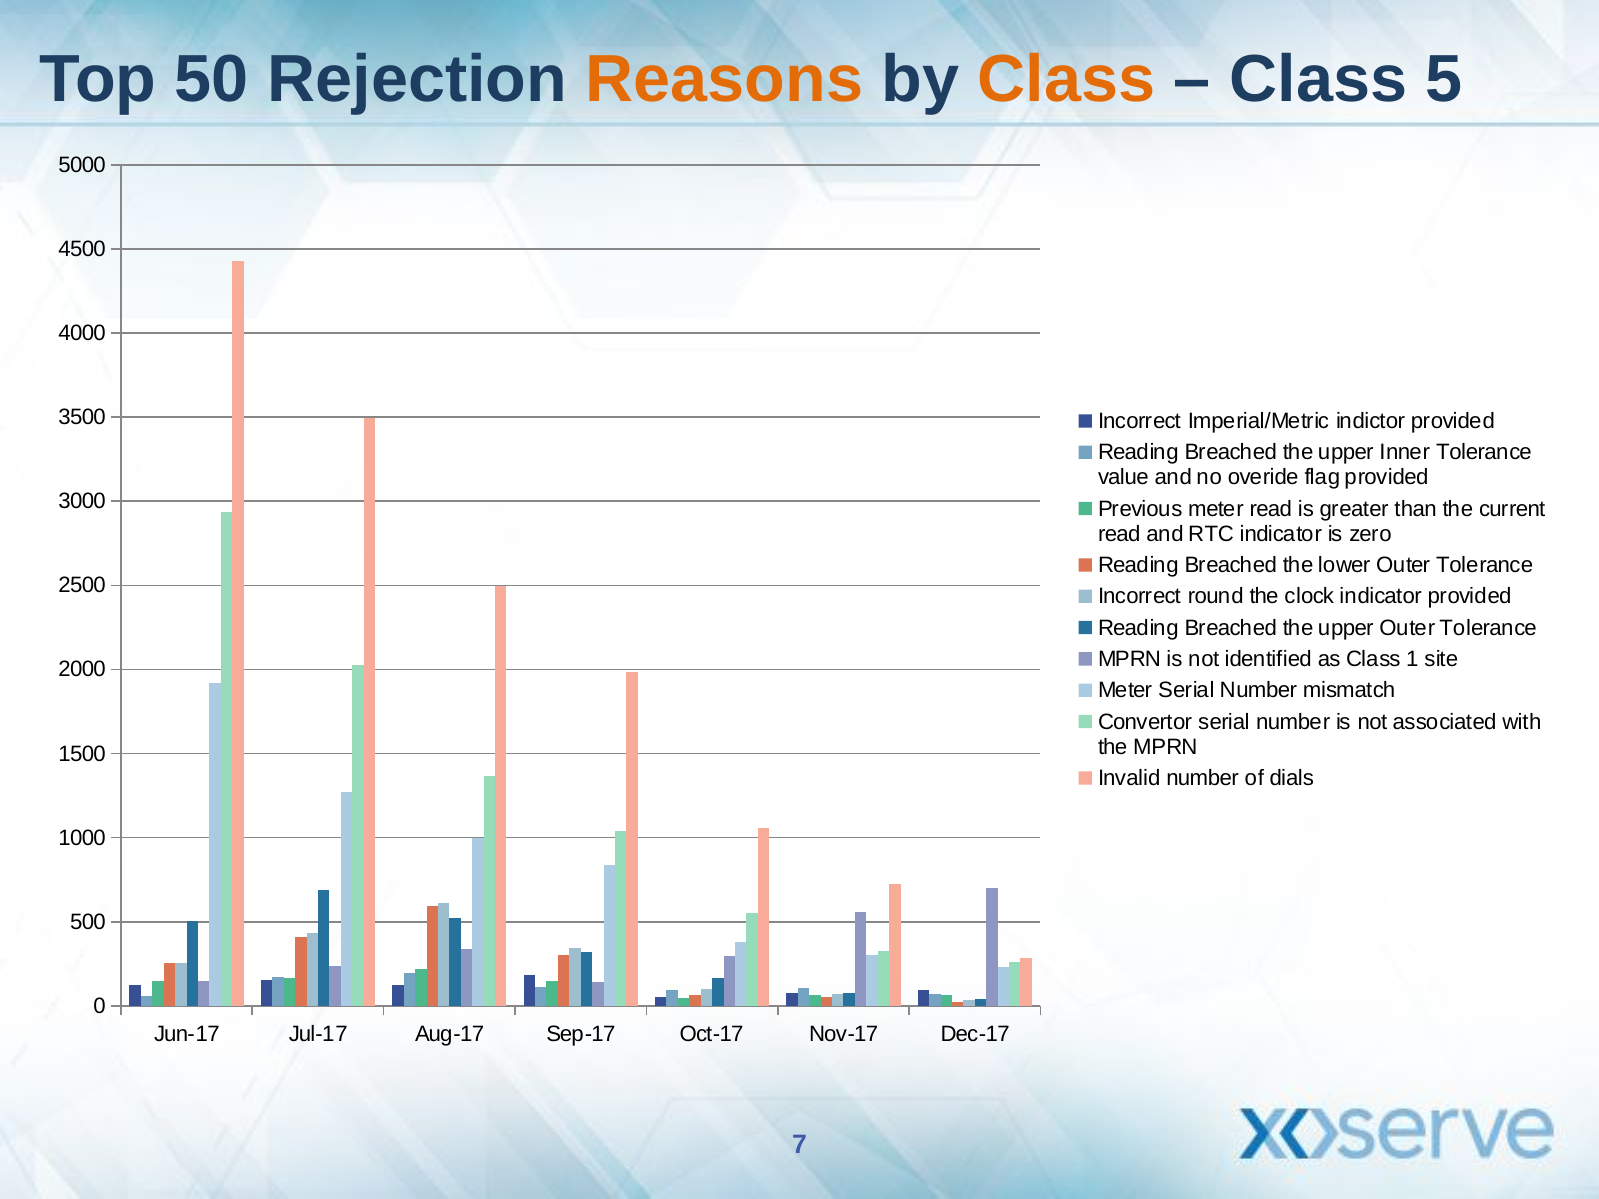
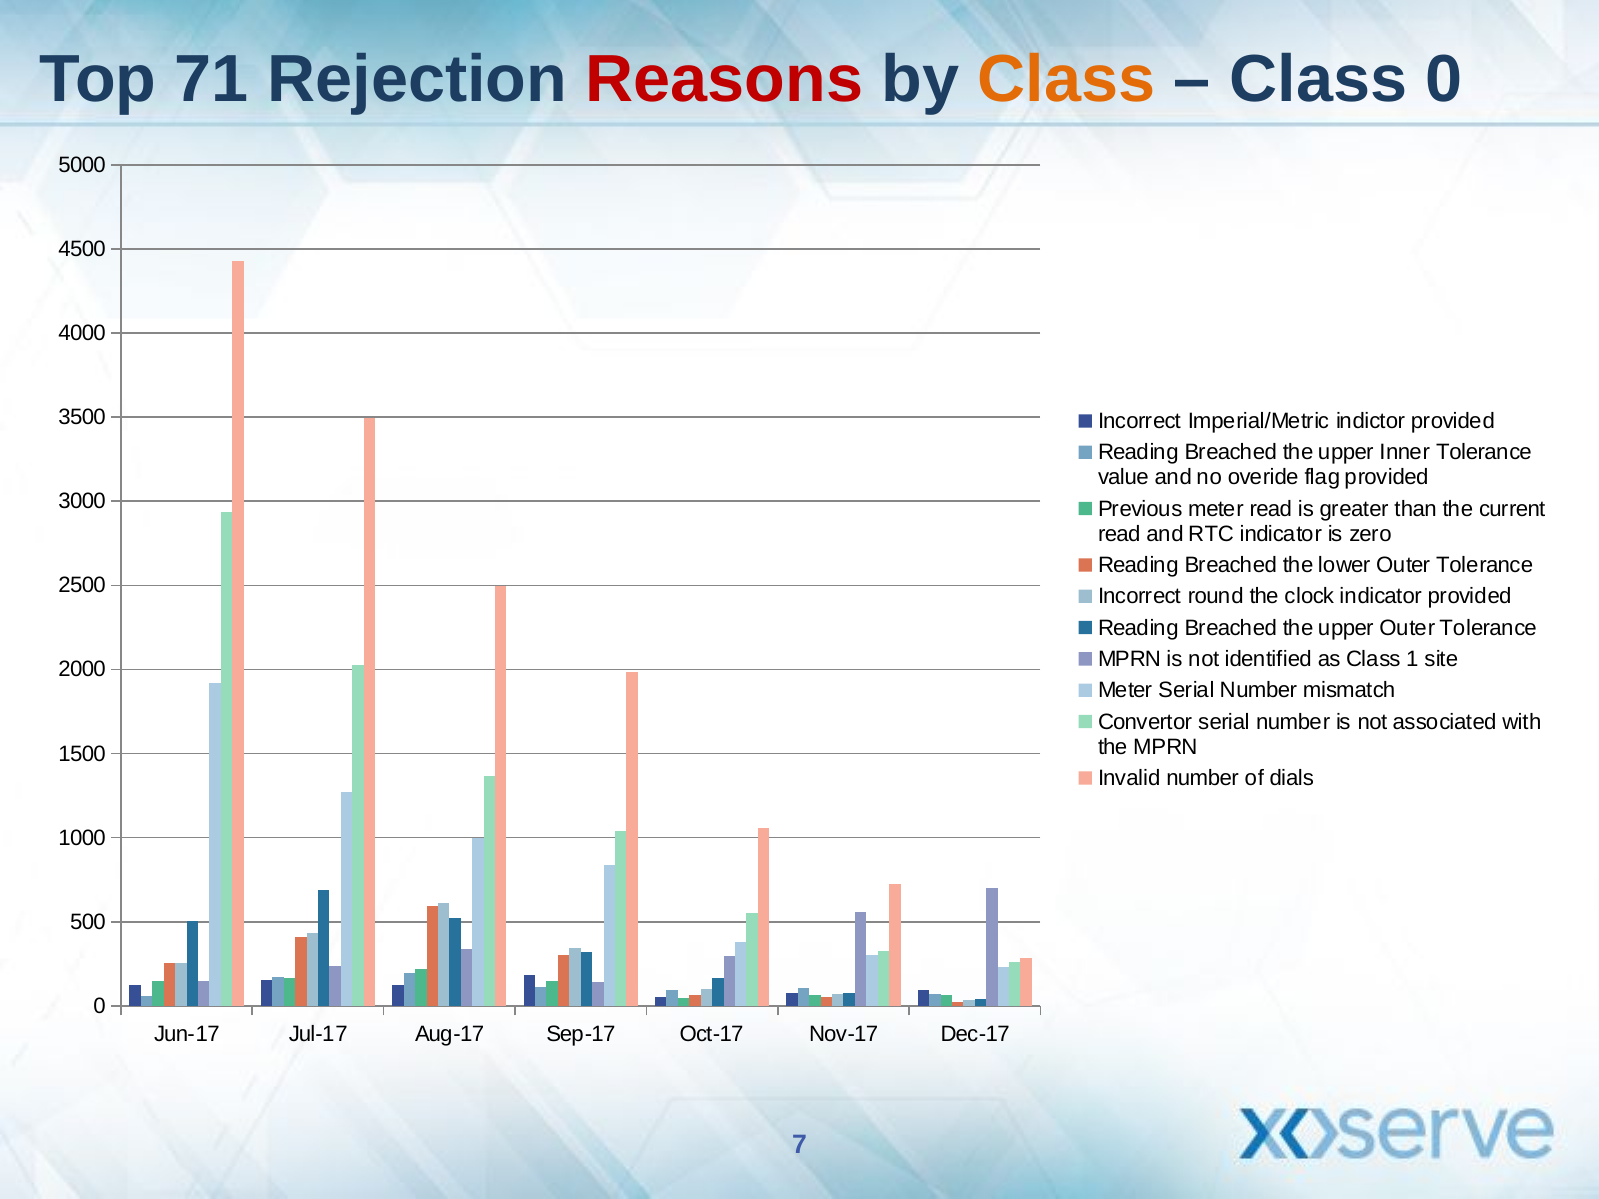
50: 50 -> 71 (212, 79)
Reasons colour: orange -> red (724, 79)
Class 5: 5 -> 0 (1444, 79)
